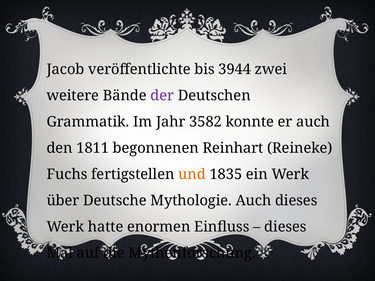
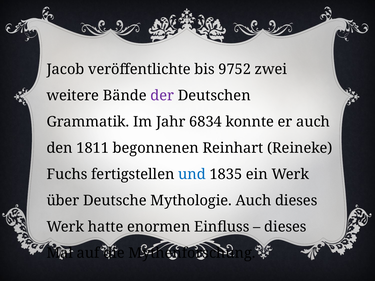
3944: 3944 -> 9752 (235, 69)
3582: 3582 -> 6834 (206, 122)
und colour: orange -> blue (192, 175)
